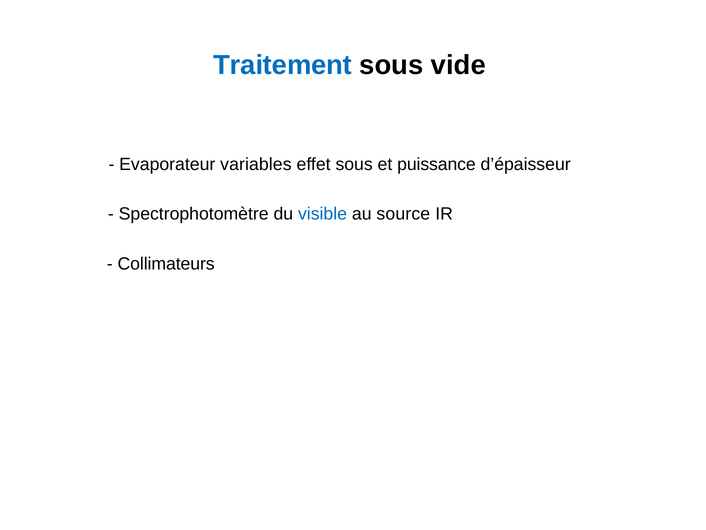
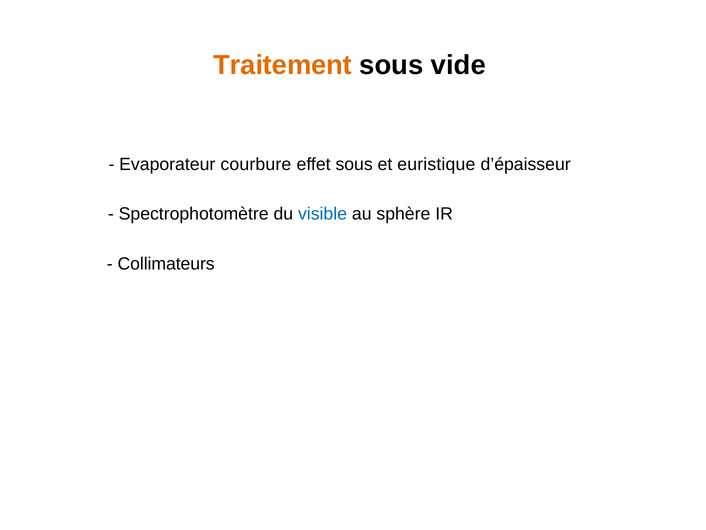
Traitement colour: blue -> orange (283, 65)
variables: variables -> courbure (256, 164)
puissance: puissance -> euristique (436, 164)
source: source -> sphère (403, 214)
